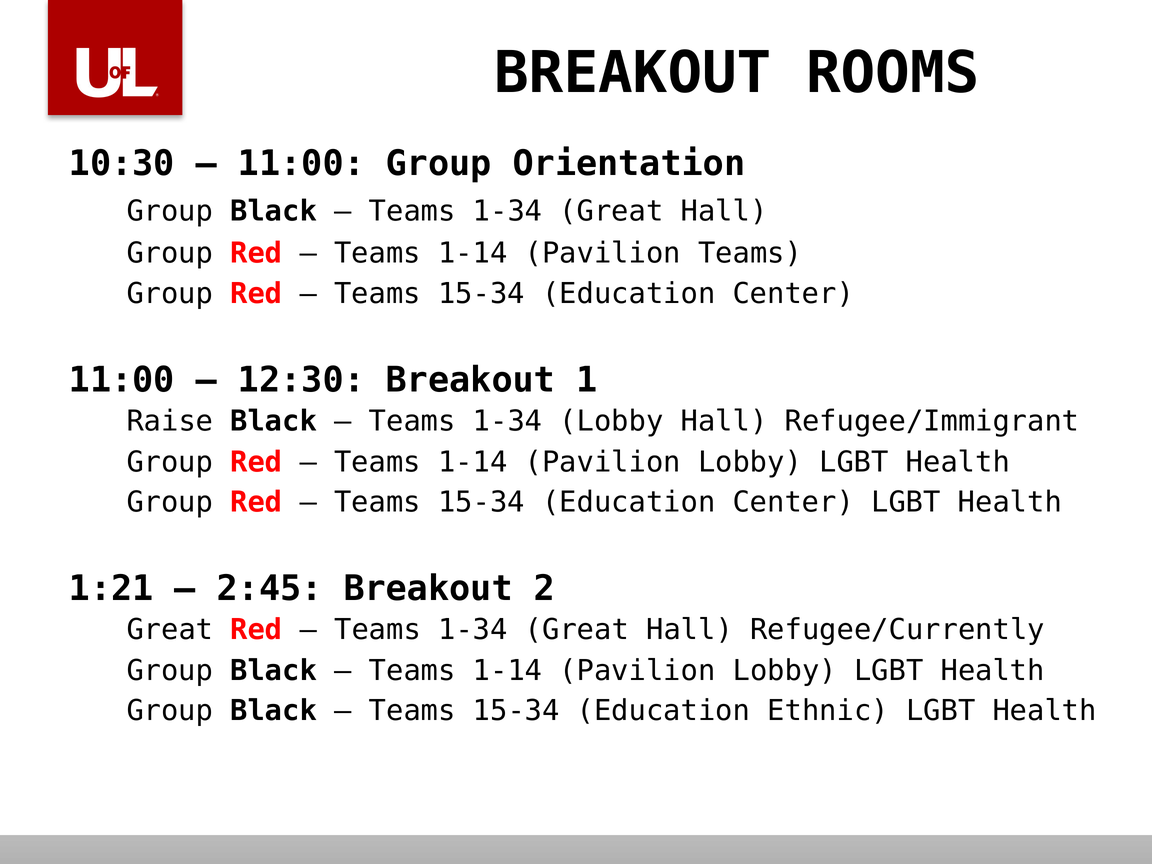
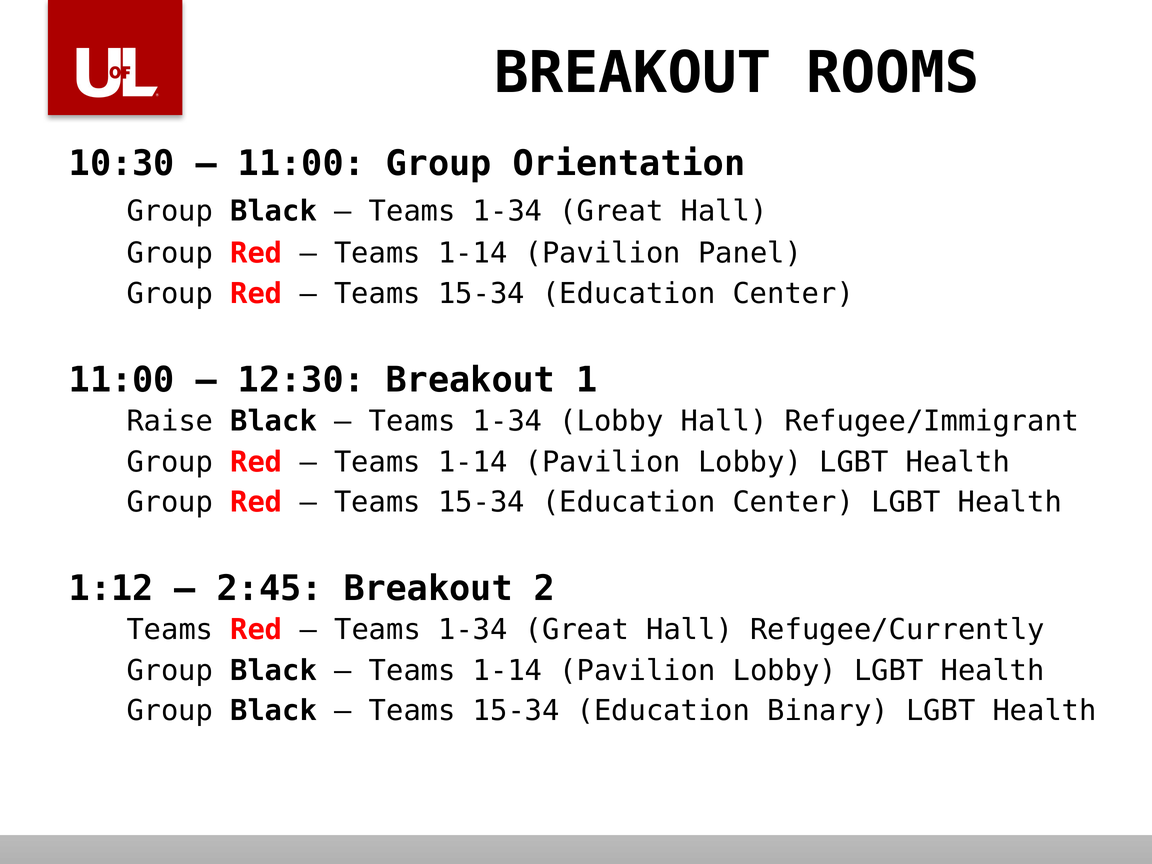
Pavilion Teams: Teams -> Panel (750, 253)
1:21: 1:21 -> 1:12 (111, 589)
Great: Great -> Teams (170, 630)
Ethnic: Ethnic -> Binary (828, 711)
